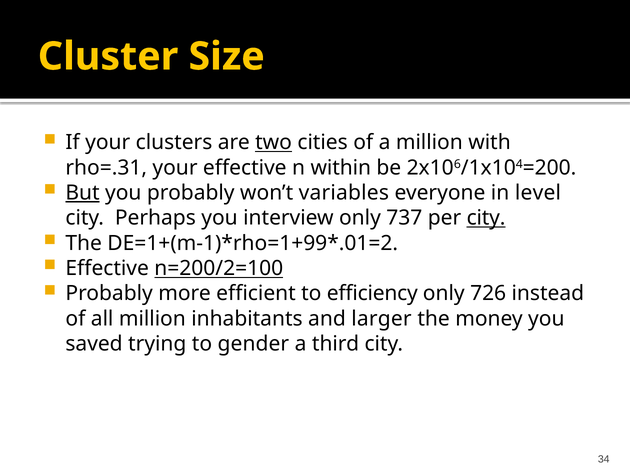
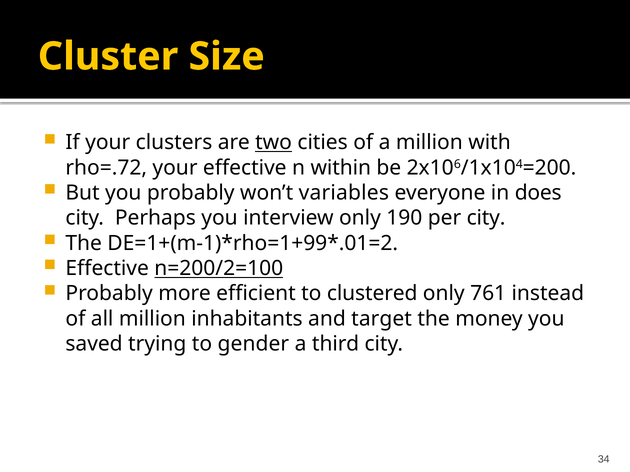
rho=.31: rho=.31 -> rho=.72 (106, 168)
But underline: present -> none (83, 193)
level: level -> does (538, 193)
737: 737 -> 190 (404, 218)
city underline: present -> none (486, 218)
efficiency: efficiency -> clustered (372, 294)
726: 726 -> 761 (488, 294)
larger: larger -> target (382, 319)
